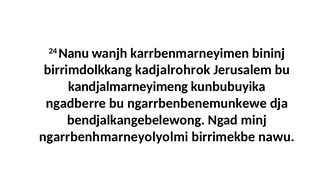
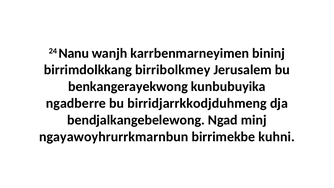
kadjalrohrok: kadjalrohrok -> birribolkmey (173, 70)
kandjalmarneyimeng: kandjalmarneyimeng -> benkangerayekwong (128, 87)
ngarrbenbenemunkewe: ngarrbenbenemunkewe -> birridjarrkkodjduhmeng (197, 103)
ngarrbenhmarneyolyolmi: ngarrbenhmarneyolyolmi -> ngayawoyhrurrkmarnbun (114, 137)
nawu: nawu -> kuhni (277, 137)
